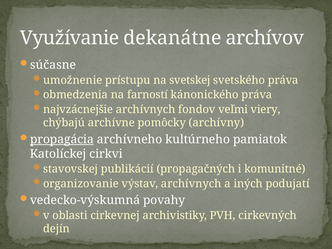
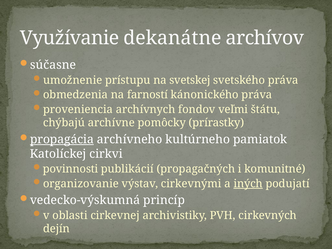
najvzácnejšie: najvzácnejšie -> proveniencia (78, 109)
viery: viery -> štátu (265, 109)
archívny: archívny -> prírastky (216, 123)
stavovskej: stavovskej -> povinnosti (71, 169)
výstav archívnych: archívnych -> cirkevnými (191, 184)
iných underline: none -> present (248, 184)
povahy: povahy -> princíp (164, 200)
